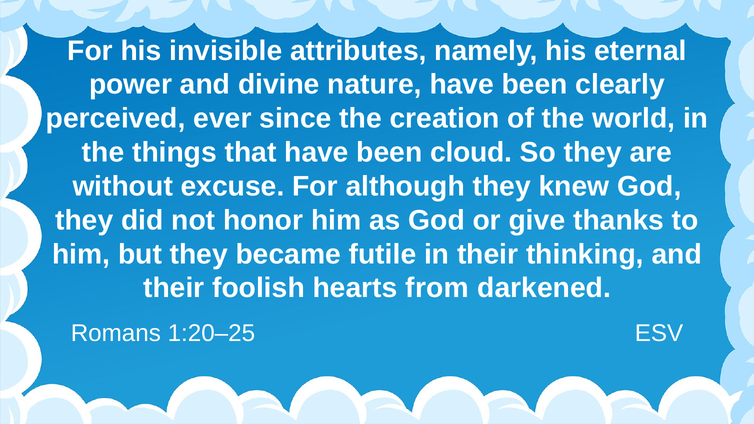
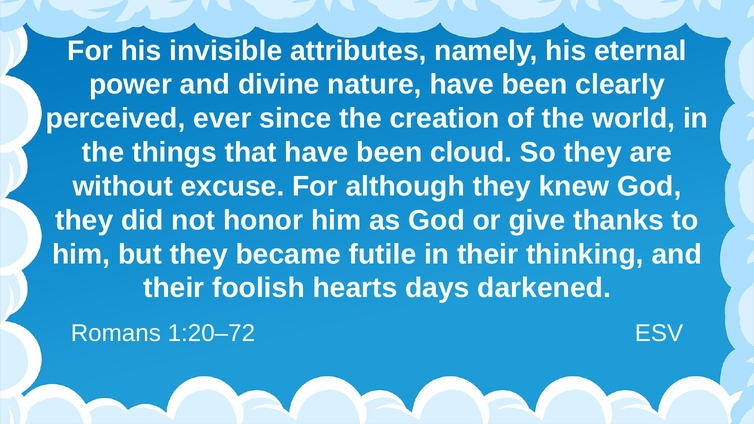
from: from -> days (437, 288)
1:20–25: 1:20–25 -> 1:20–72 (211, 333)
